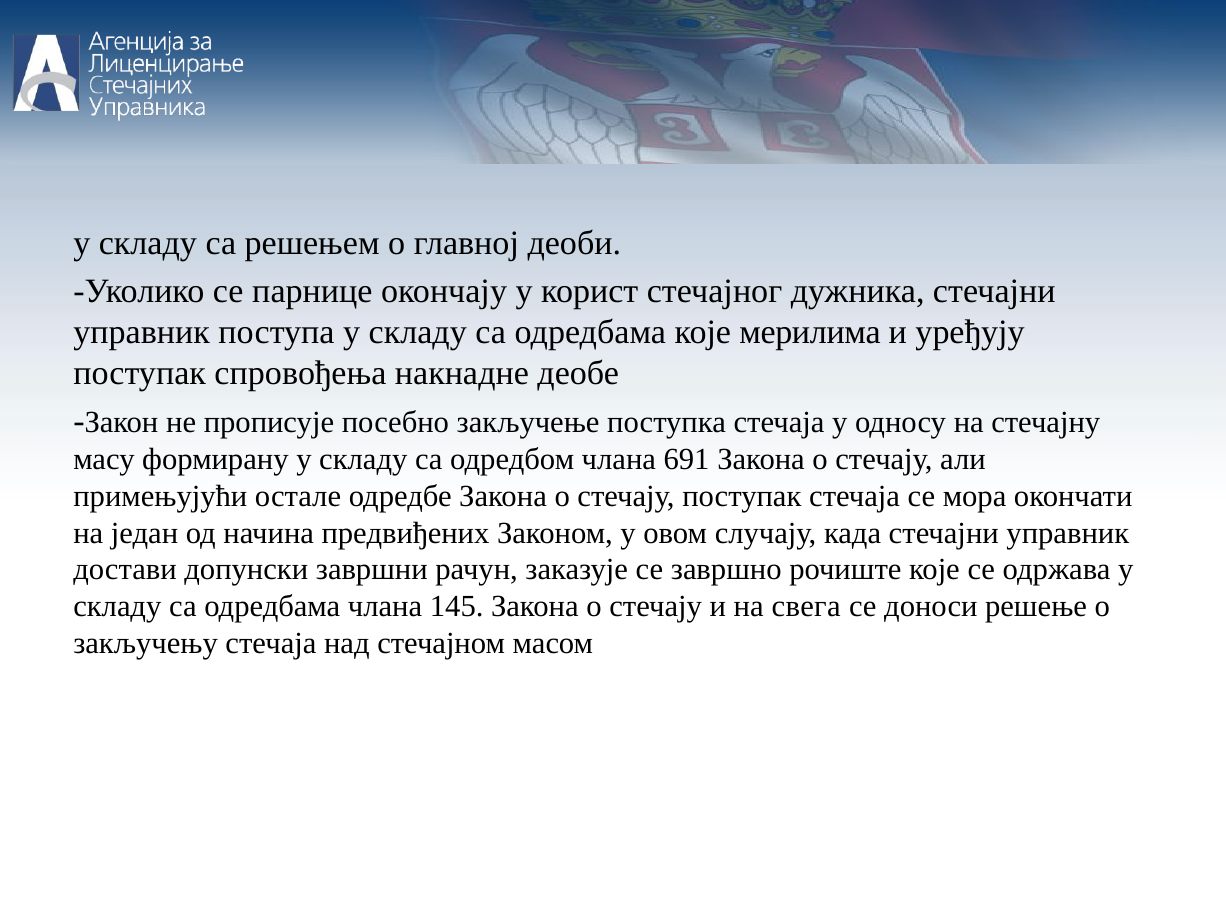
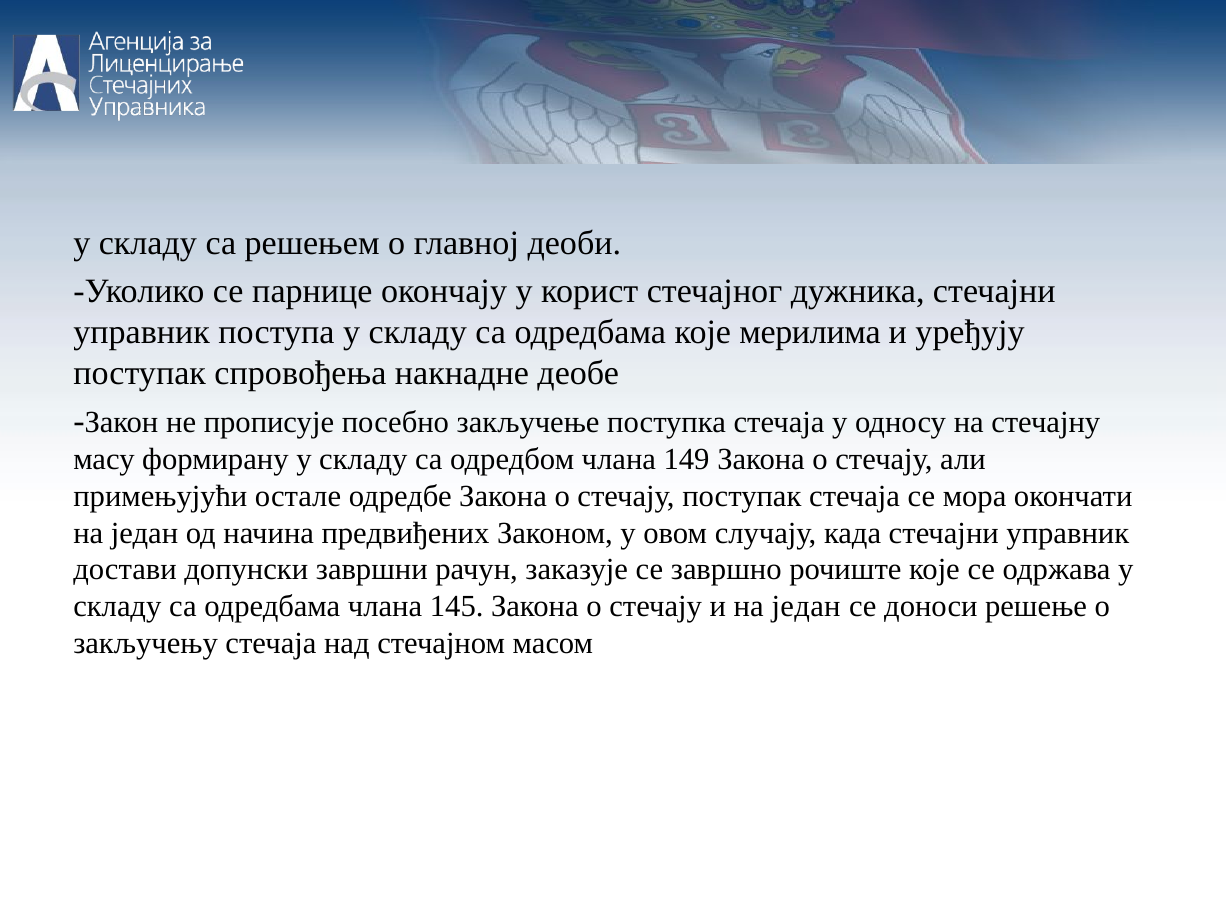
691: 691 -> 149 (687, 459)
и на свега: свега -> један (806, 606)
